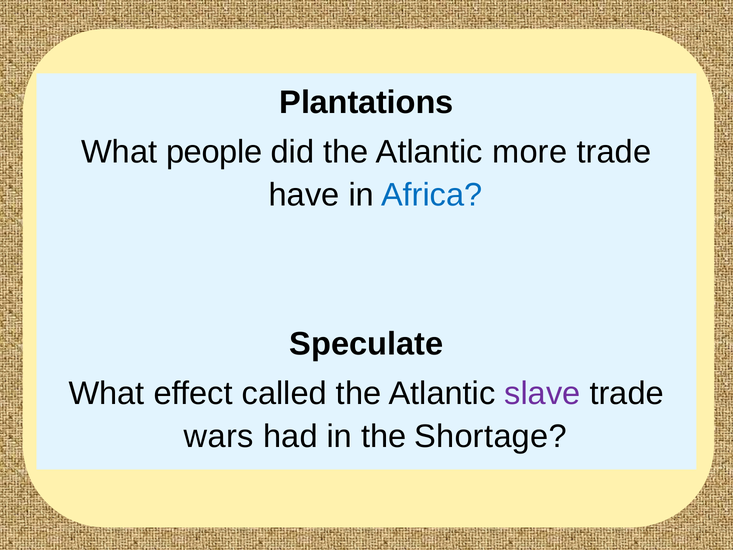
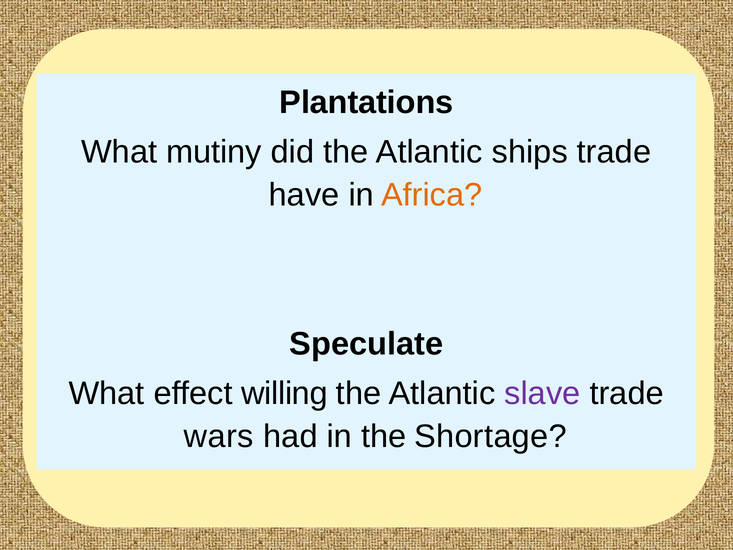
people: people -> mutiny (214, 152)
more: more -> ships (530, 152)
Africa colour: blue -> orange (432, 195)
called: called -> willing (285, 393)
